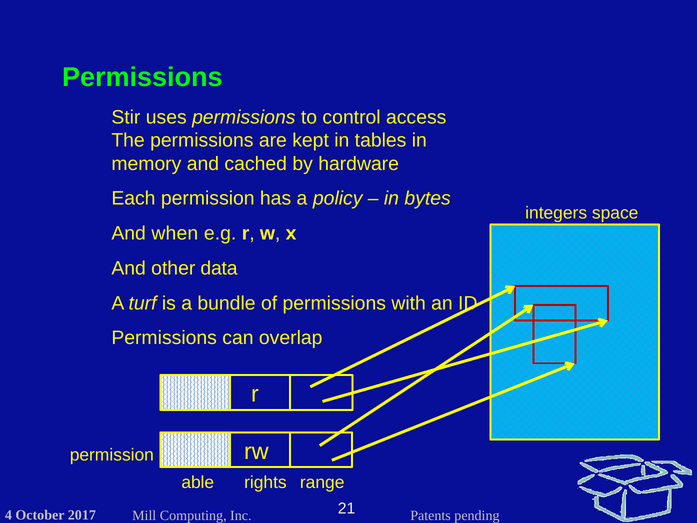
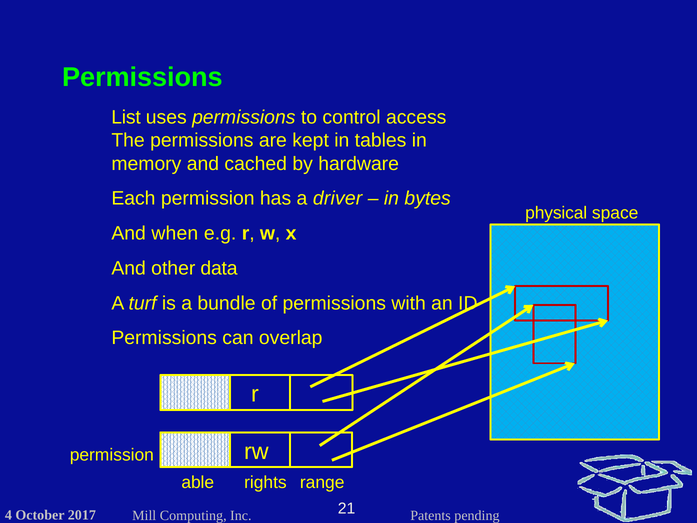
Stir: Stir -> List (126, 117)
policy: policy -> driver (338, 198)
integers: integers -> physical (556, 213)
